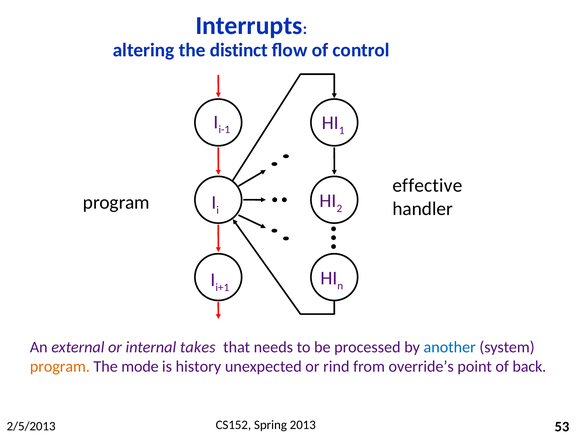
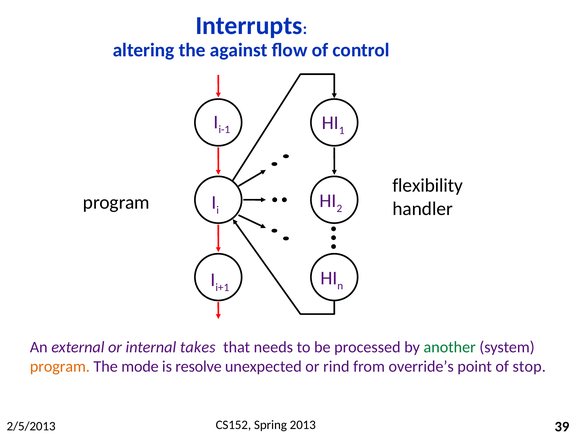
distinct: distinct -> against (239, 50)
effective: effective -> flexibility (428, 186)
another colour: blue -> green (450, 347)
history: history -> resolve (199, 366)
back: back -> stop (529, 366)
53: 53 -> 39 (562, 427)
